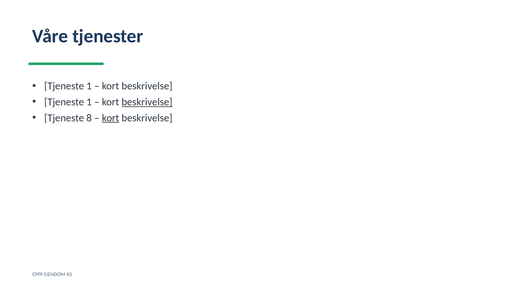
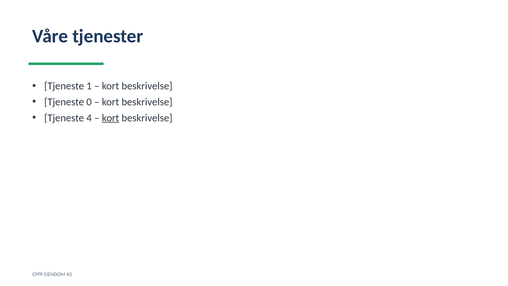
1: 1 -> 0 (89, 102)
beskrivelse underline: present -> none (147, 102)
8: 8 -> 4 (89, 118)
